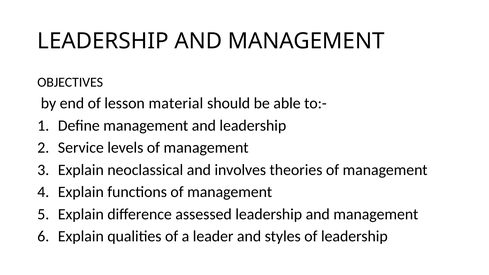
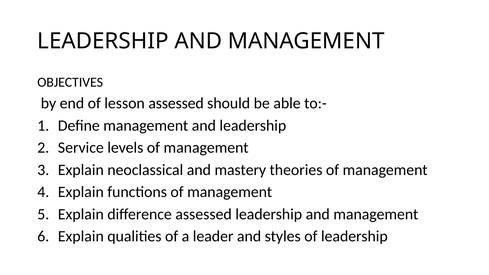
lesson material: material -> assessed (176, 103)
involves: involves -> mastery (240, 170)
